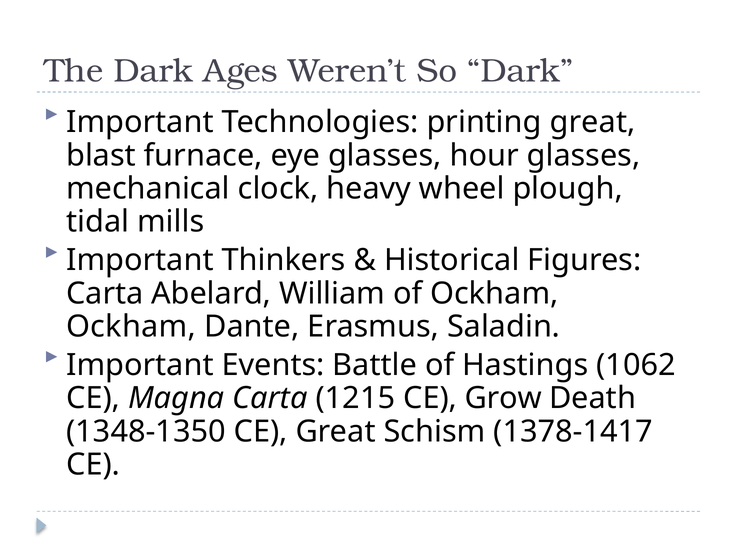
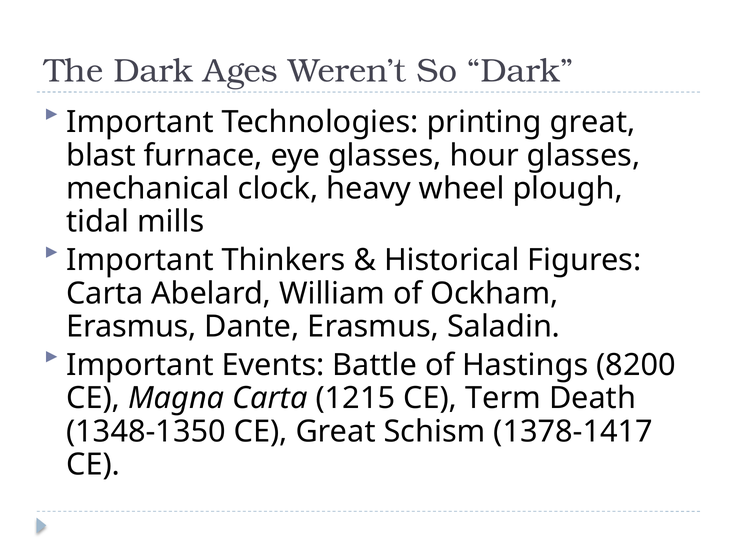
Ockham: Ockham -> Erasmus (131, 327)
1062: 1062 -> 8200 (636, 366)
Grow: Grow -> Term (503, 399)
